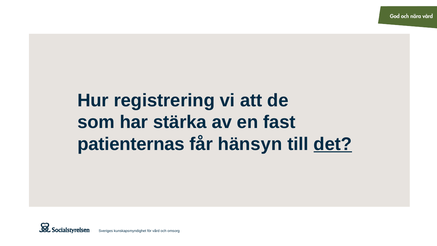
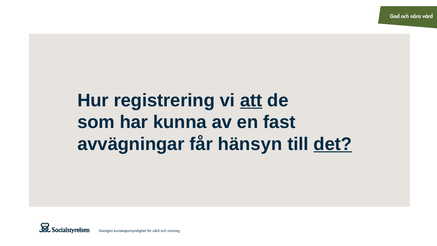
att underline: none -> present (251, 100)
stärka: stärka -> kunna (180, 122)
patienternas: patienternas -> avvägningar (131, 144)
